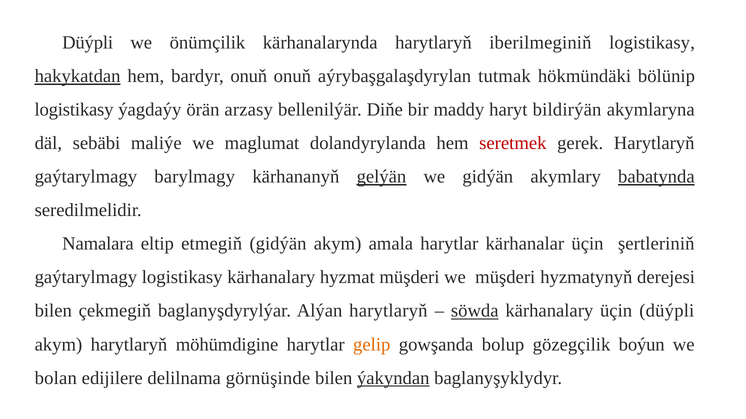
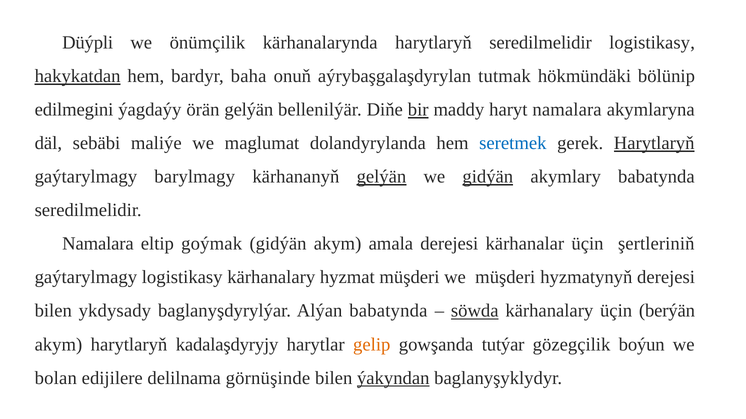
harytlaryň iberilmeginiň: iberilmeginiň -> seredilmelidir (541, 43)
bardyr onuň: onuň -> baha (249, 76)
logistikasy: logistikasy -> edilmegini (74, 110)
örän arzasy: arzasy -> gelýän (249, 110)
bir underline: none -> present (418, 110)
haryt bildirýän: bildirýän -> namalara (567, 110)
seretmek colour: red -> blue (513, 143)
Harytlaryň underline: none -> present (654, 143)
gidýän underline: none -> present (488, 177)
babatynda underline: present -> none (656, 177)
etmegiň: etmegiň -> goýmak (212, 244)
amala harytlar: harytlar -> derejesi (449, 244)
çekmegiň: çekmegiň -> ykdysady (115, 311)
Alýan harytlaryň: harytlaryň -> babatynda (388, 311)
üçin düýpli: düýpli -> berýän (667, 311)
möhümdigine: möhümdigine -> kadalaşdyryjy (227, 345)
bolup: bolup -> tutýar (503, 345)
